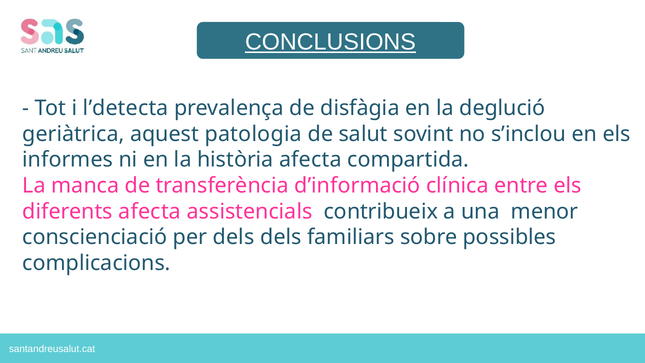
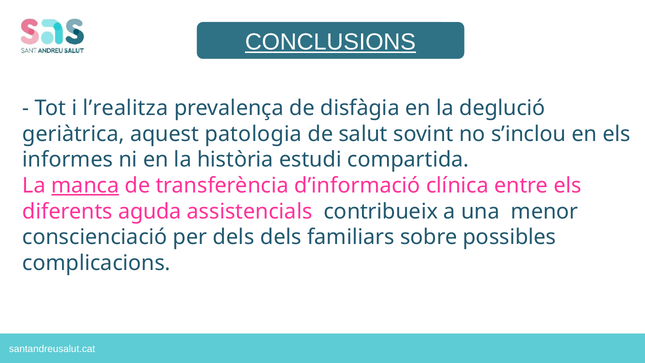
l’detecta: l’detecta -> l’realitza (126, 108)
història afecta: afecta -> estudi (310, 160)
manca underline: none -> present (85, 186)
diferents afecta: afecta -> aguda (150, 211)
